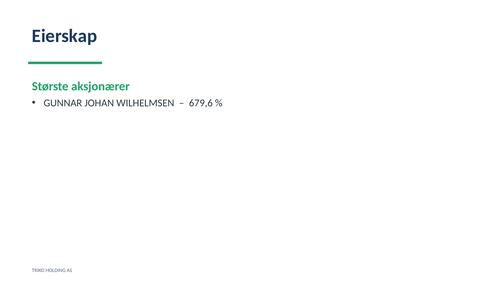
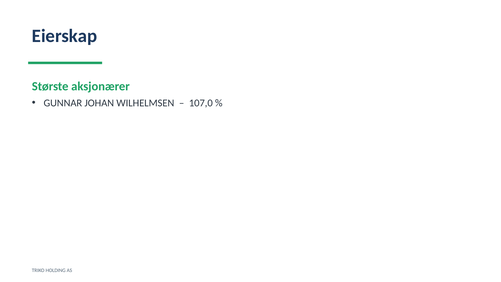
679,6: 679,6 -> 107,0 (201, 103)
